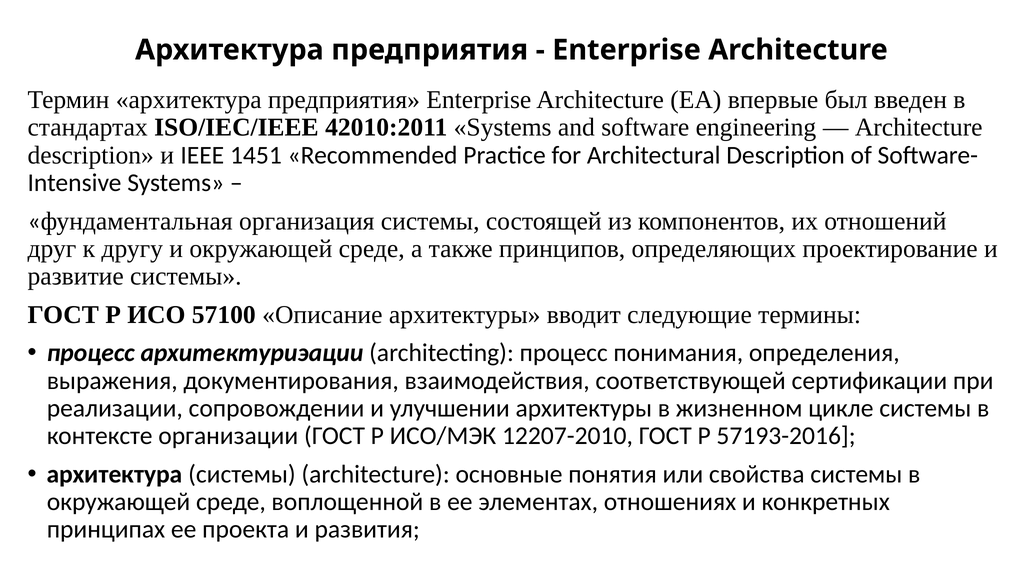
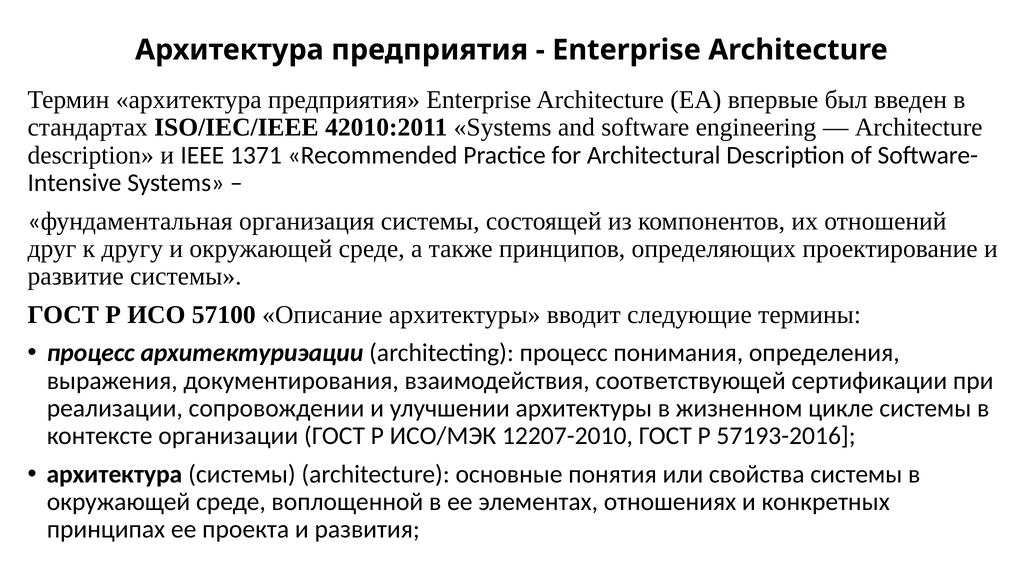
1451: 1451 -> 1371 (256, 155)
